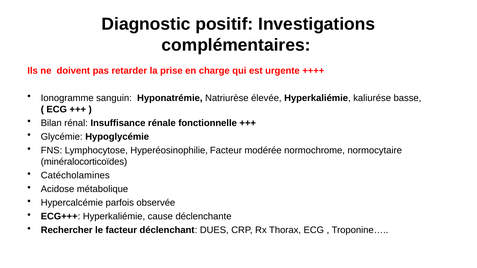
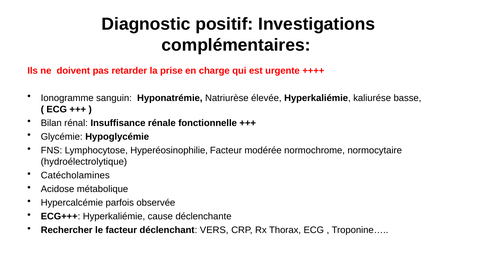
minéralocorticoïdes: minéralocorticoïdes -> hydroélectrolytique (84, 162)
DUES: DUES -> VERS (214, 230)
